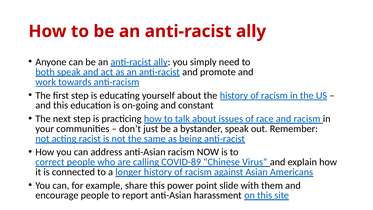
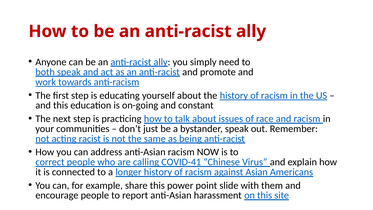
COVID-89: COVID-89 -> COVID-41 (181, 162)
